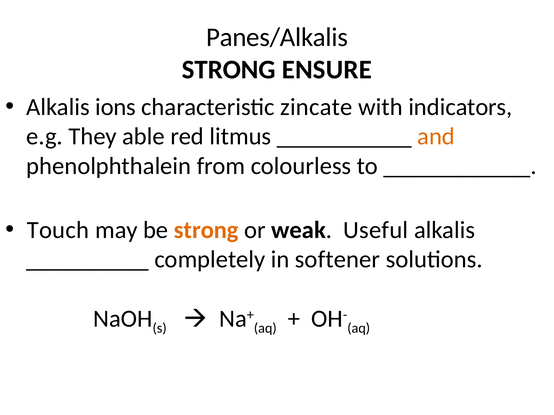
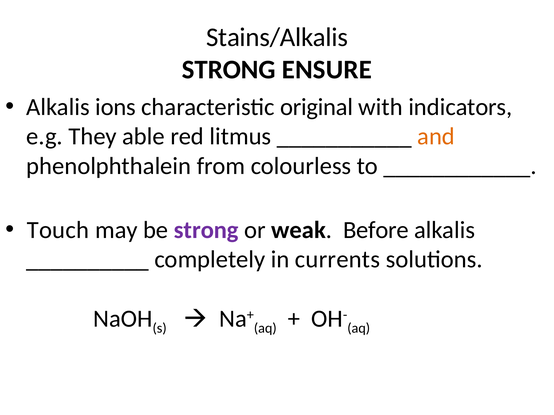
Panes/Alkalis: Panes/Alkalis -> Stains/Alkalis (277, 37)
zincate: zincate -> original (317, 107)
strong colour: orange -> purple (206, 230)
Useful: Useful -> Before (376, 230)
softener: softener -> currents (337, 260)
